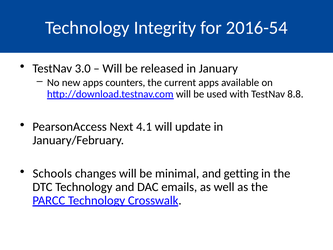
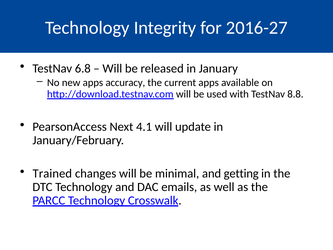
2016-54: 2016-54 -> 2016-27 (257, 28)
3.0: 3.0 -> 6.8 (83, 68)
counters: counters -> accuracy (125, 83)
Schools: Schools -> Trained (52, 173)
